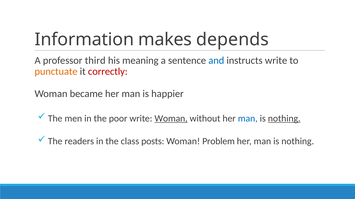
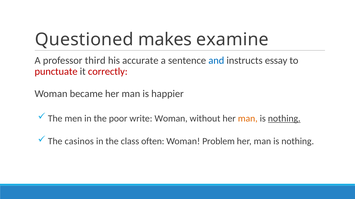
Information: Information -> Questioned (84, 40)
depends: depends -> examine (232, 40)
meaning: meaning -> accurate (140, 61)
instructs write: write -> essay (276, 61)
punctuate colour: orange -> red (56, 72)
Woman underline: present -> none (171, 119)
man colour: blue -> orange (248, 119)
readers: readers -> casinos (79, 142)
posts: posts -> often (153, 142)
